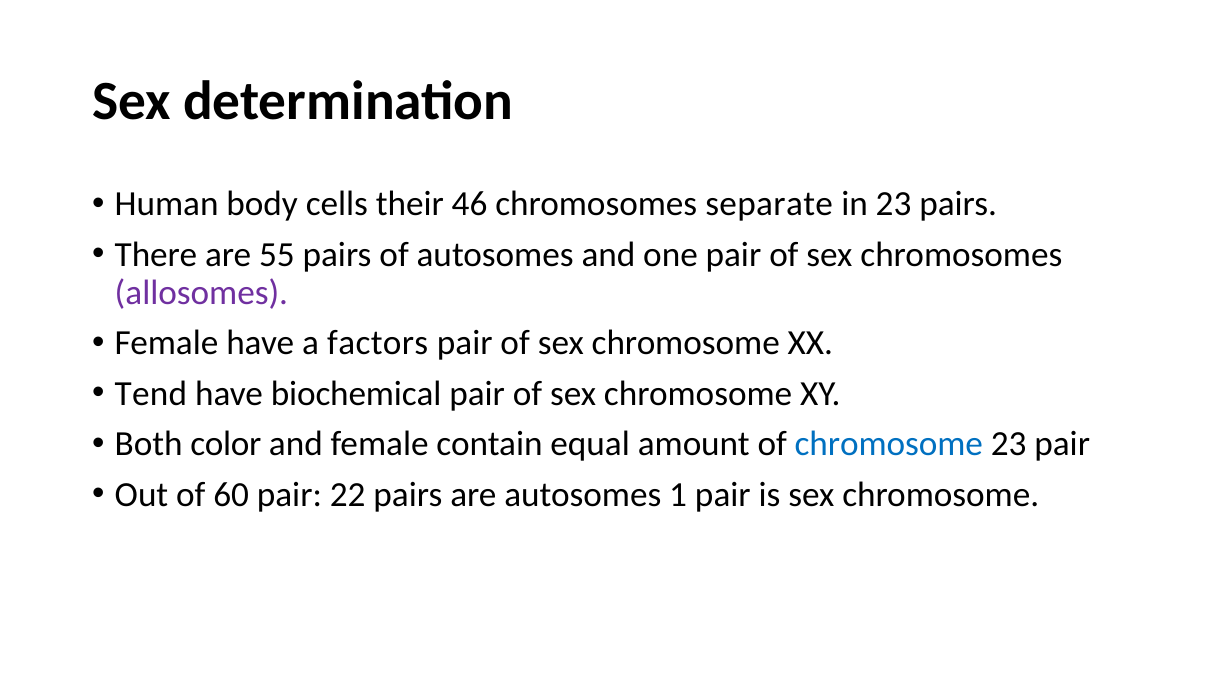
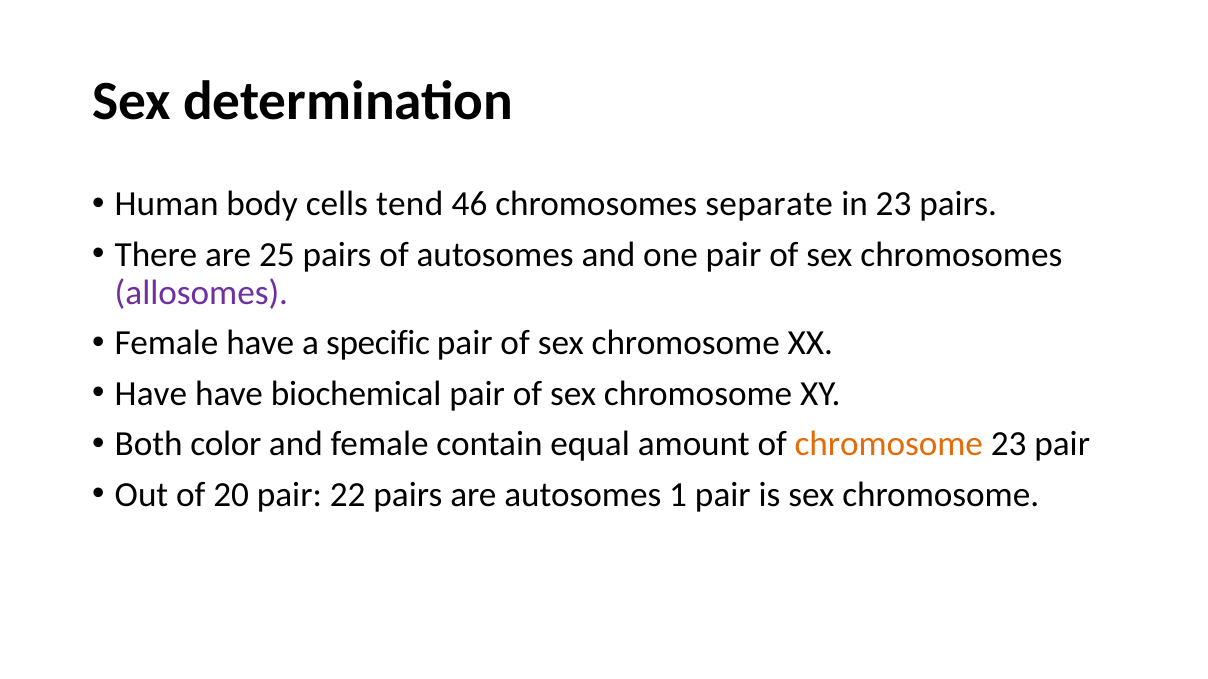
their: their -> tend (410, 204)
55: 55 -> 25 (277, 255)
factors: factors -> specific (378, 343)
Tend: Tend -> Have (151, 394)
chromosome colour: blue -> orange (889, 444)
60: 60 -> 20 (231, 495)
